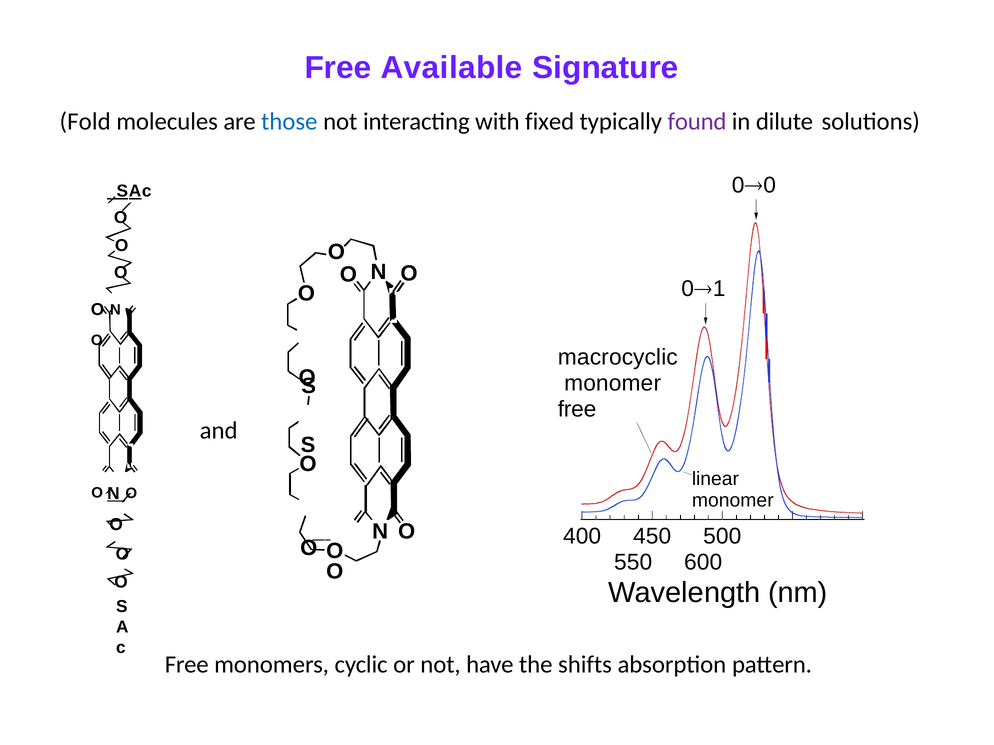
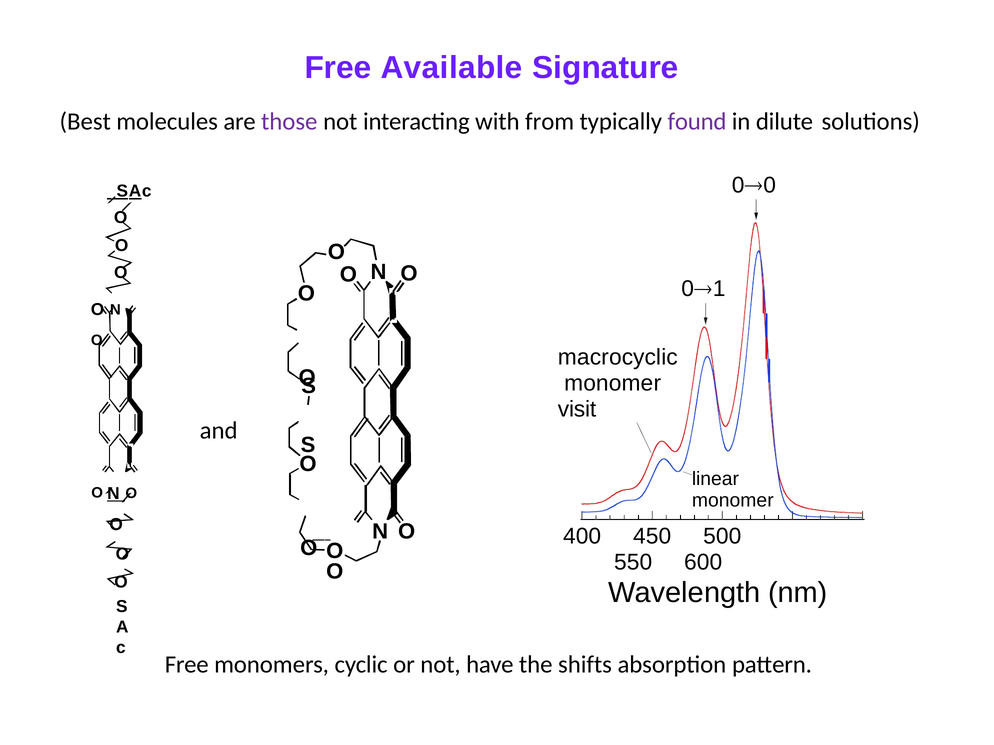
Fold: Fold -> Best (85, 121)
those colour: blue -> purple (289, 121)
fixed: fixed -> from (550, 121)
free: free -> visit (577, 410)
